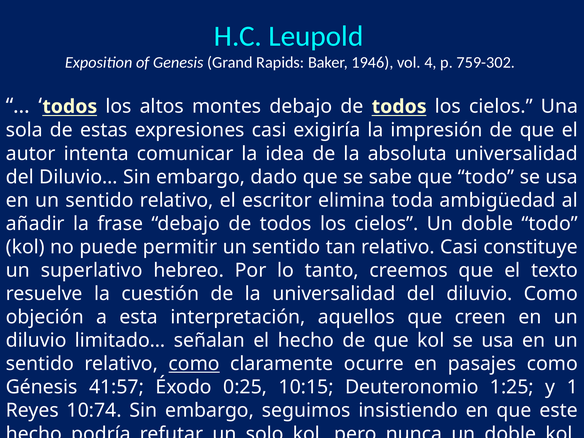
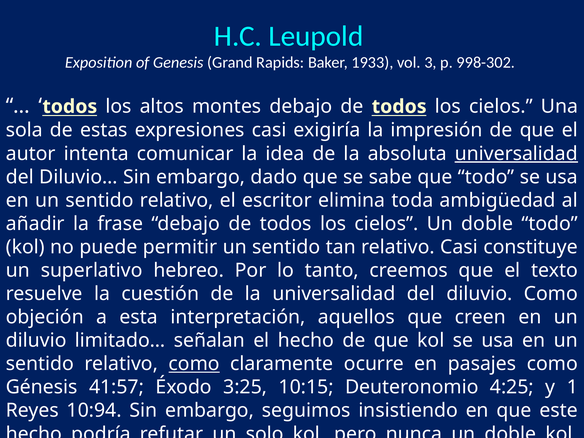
1946: 1946 -> 1933 (372, 62)
4: 4 -> 3 (430, 62)
759-302: 759-302 -> 998-302 (486, 62)
universalidad underline: none -> present (516, 154)
0:25: 0:25 -> 3:25 (245, 387)
1:25: 1:25 -> 4:25 (512, 387)
10:74: 10:74 -> 10:94 (94, 411)
